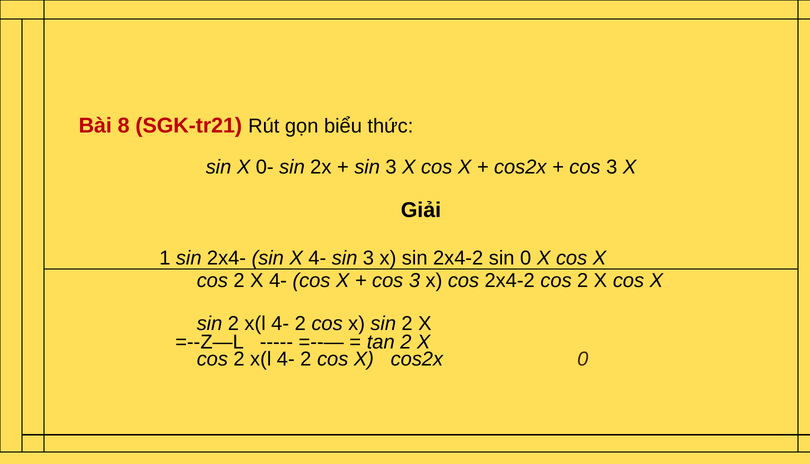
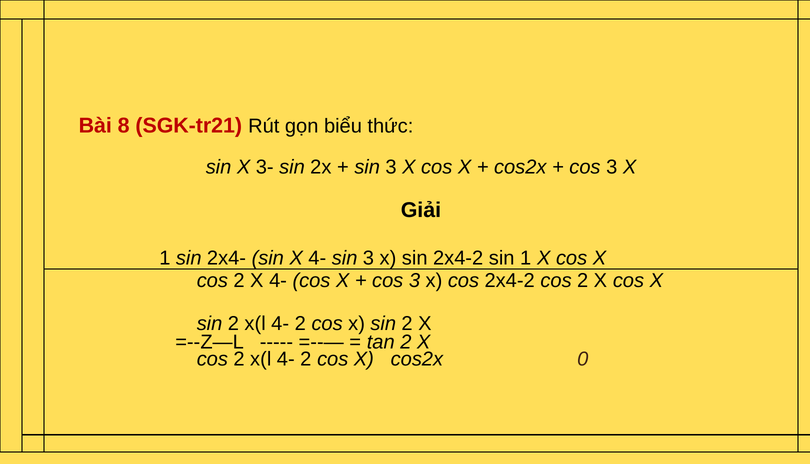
0-: 0- -> 3- (265, 167)
sin 0: 0 -> 1 (526, 258)
